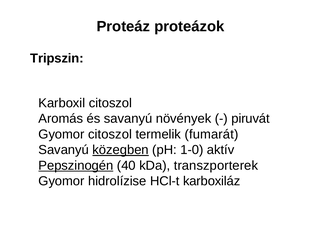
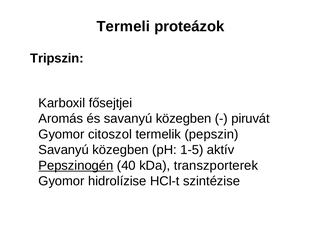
Proteáz: Proteáz -> Termeli (123, 26)
Karboxil citoszol: citoszol -> fősejtjei (110, 103)
és savanyú növények: növények -> közegben (184, 118)
fumarát: fumarát -> pepszin (212, 134)
közegben underline: present -> none (121, 150)
1-0: 1-0 -> 1-5 (192, 150)
karboxiláz: karboxiláz -> szintézise (212, 181)
